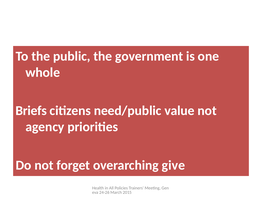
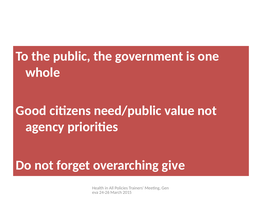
Briefs: Briefs -> Good (31, 110)
